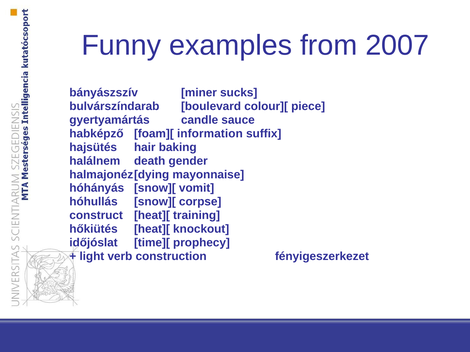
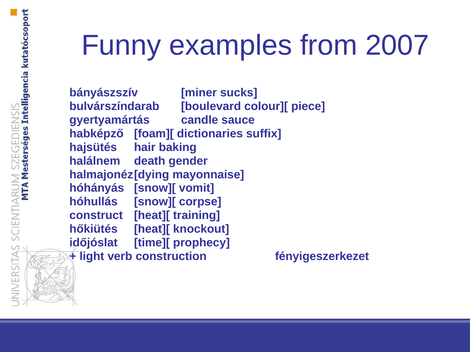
information: information -> dictionaries (210, 134)
